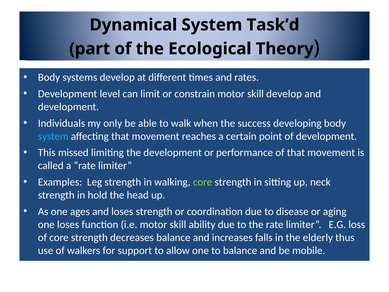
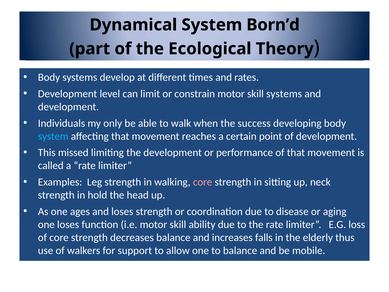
Task’d: Task’d -> Born’d (273, 25)
skill develop: develop -> systems (284, 94)
core colour: light green -> pink (203, 182)
